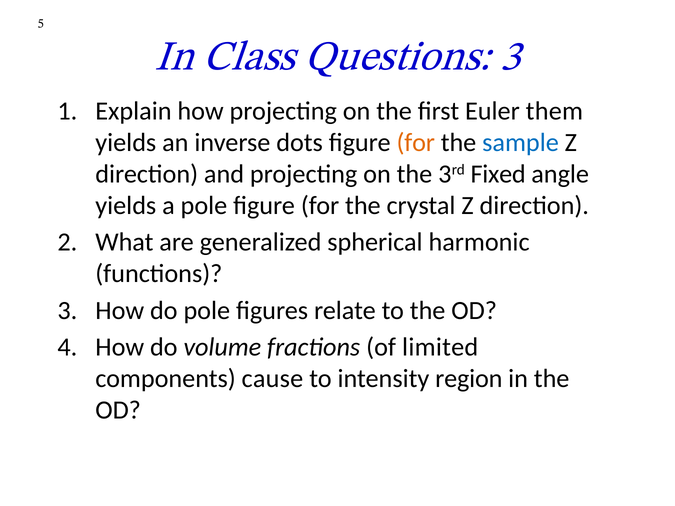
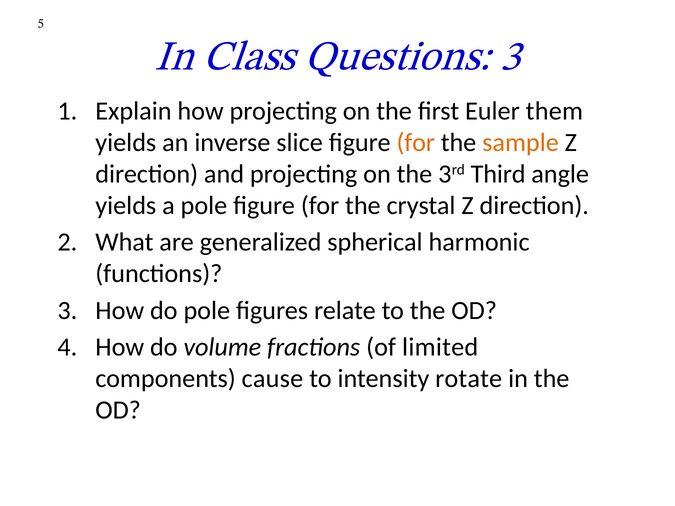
dots: dots -> slice (300, 142)
sample colour: blue -> orange (521, 142)
Fixed: Fixed -> Third (498, 174)
region: region -> rotate (469, 379)
